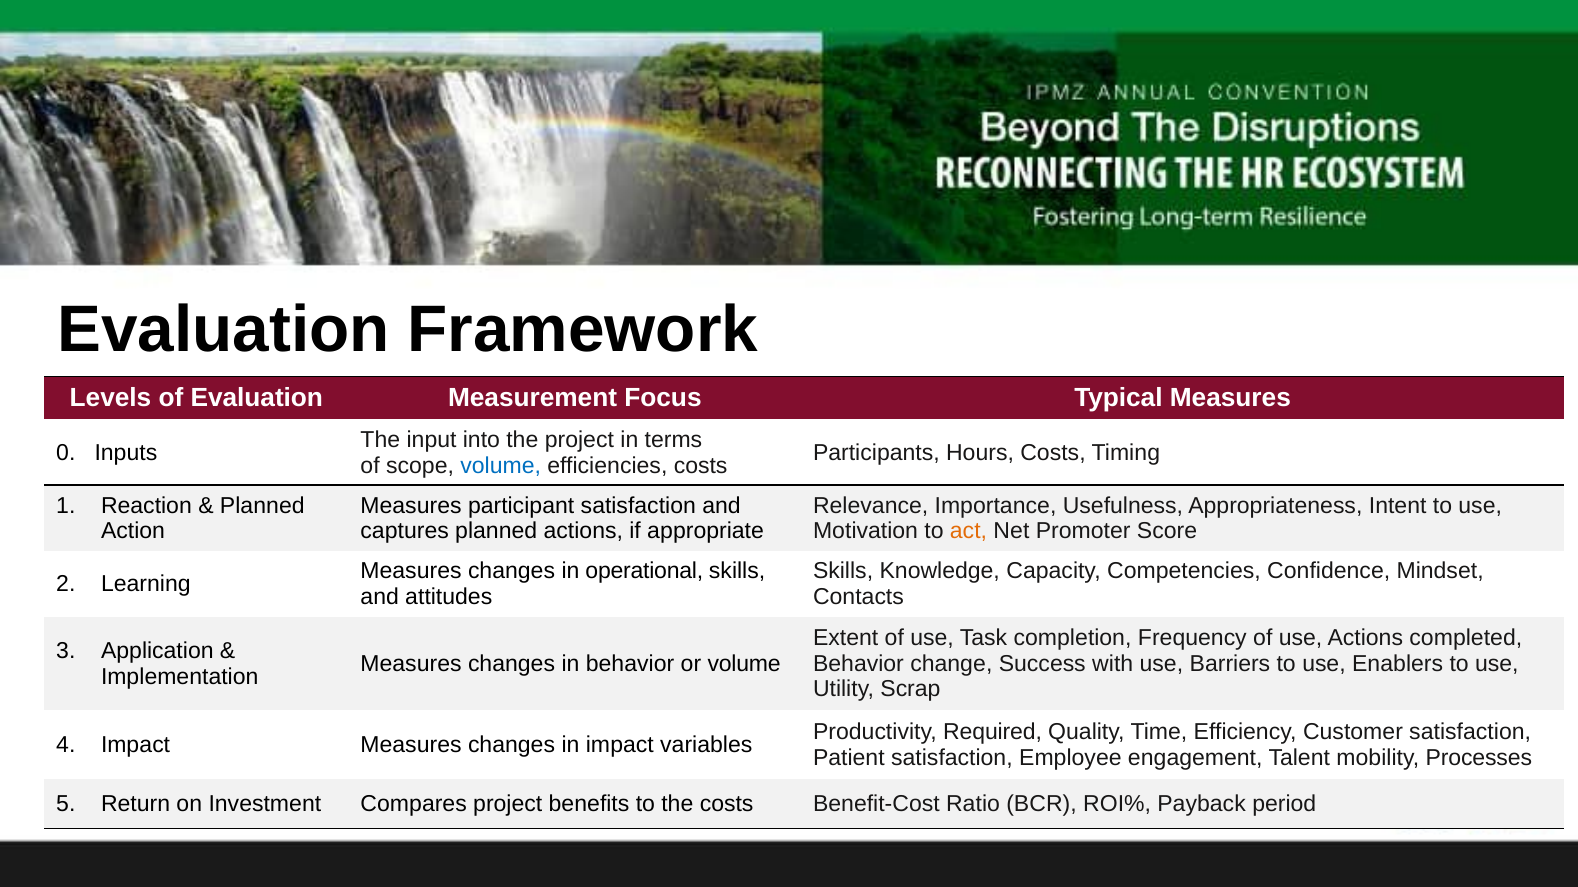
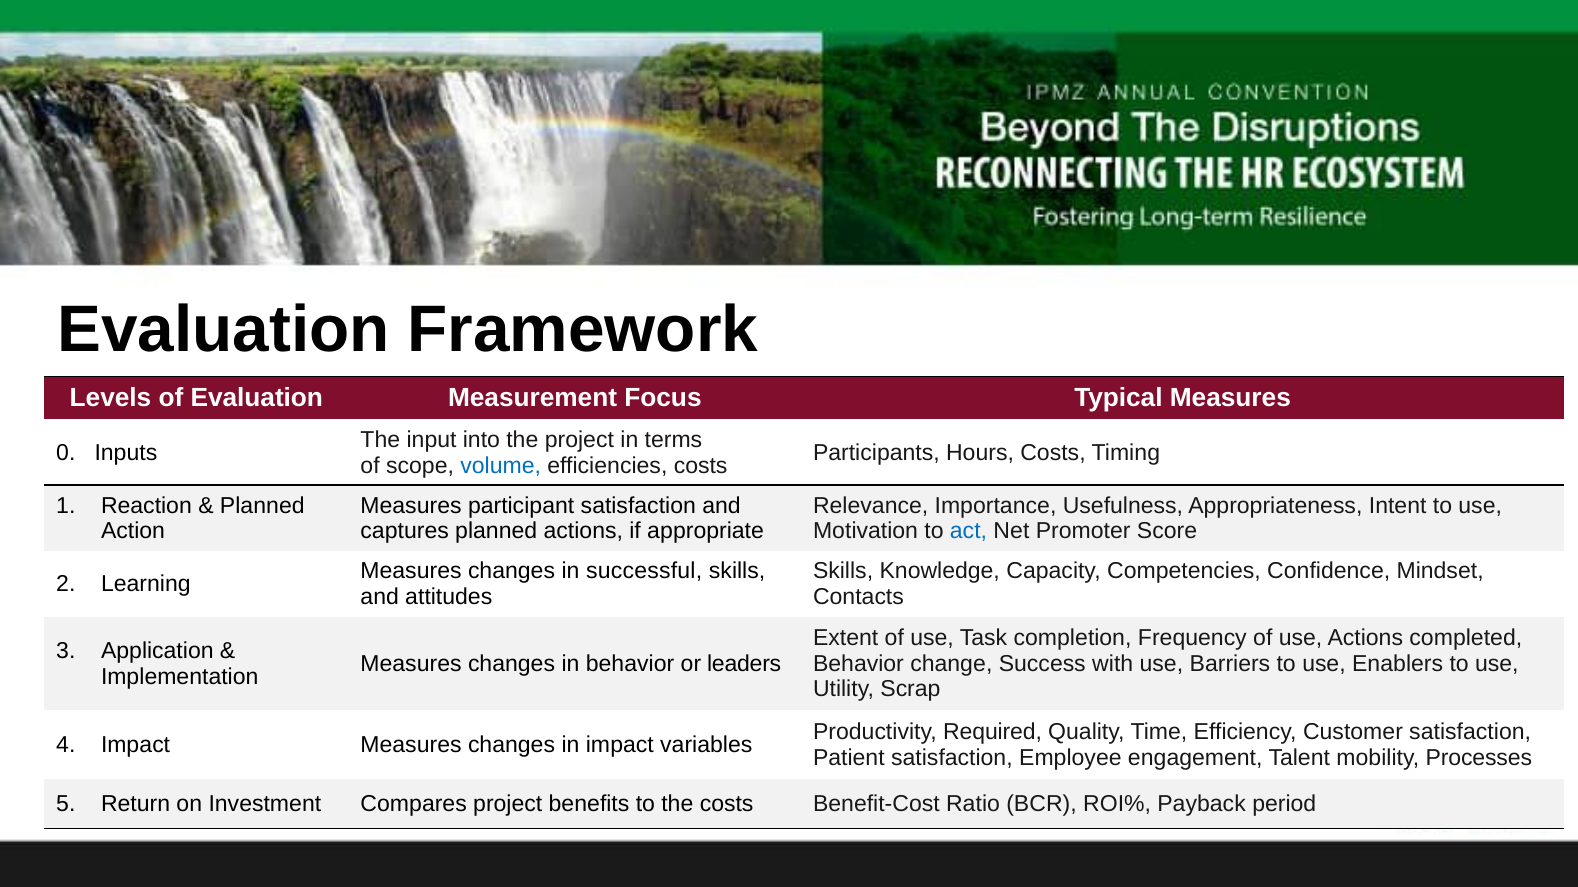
act colour: orange -> blue (968, 532)
operational: operational -> successful (644, 572)
or volume: volume -> leaders (744, 664)
